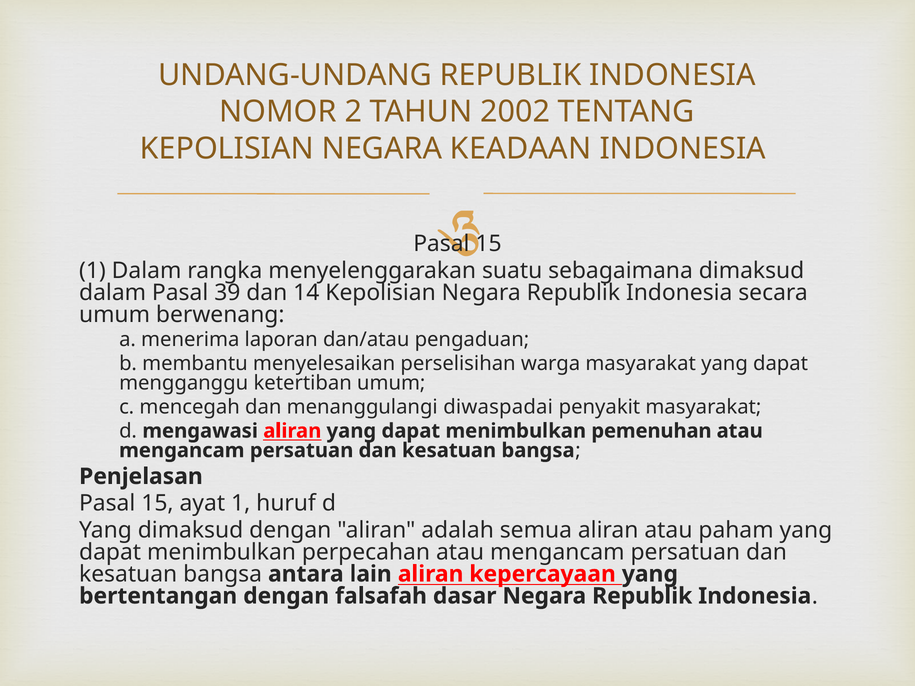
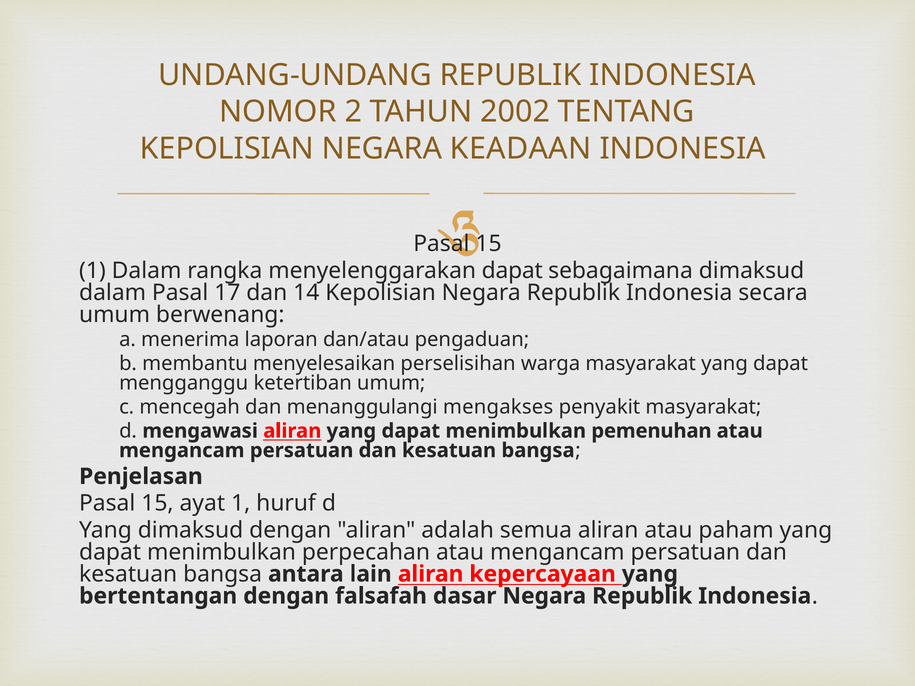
menyelenggarakan suatu: suatu -> dapat (512, 271)
39: 39 -> 17 (227, 293)
diwaspadai: diwaspadai -> mengakses (498, 407)
